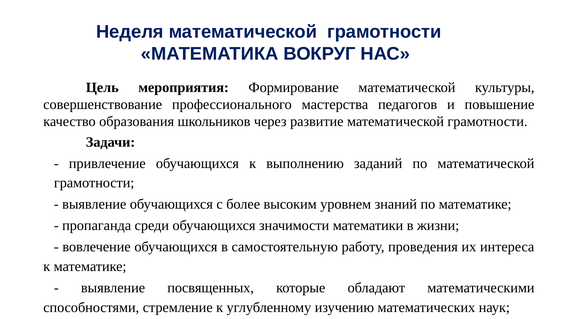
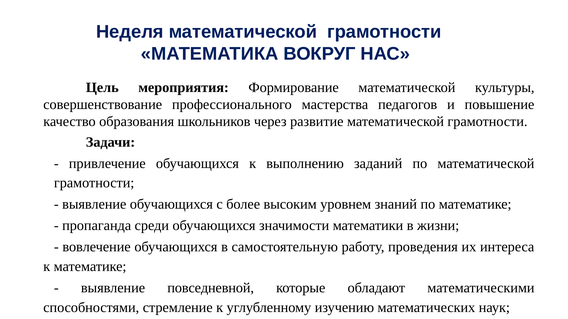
посвященных: посвященных -> повседневной (211, 288)
